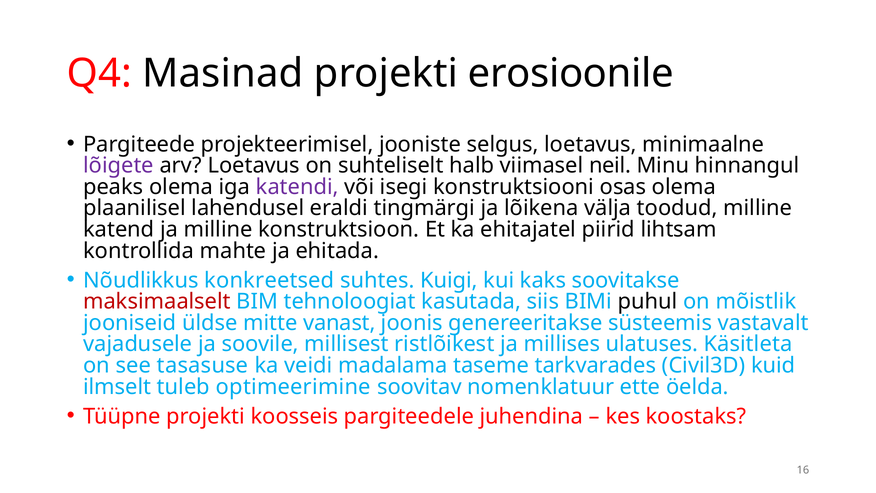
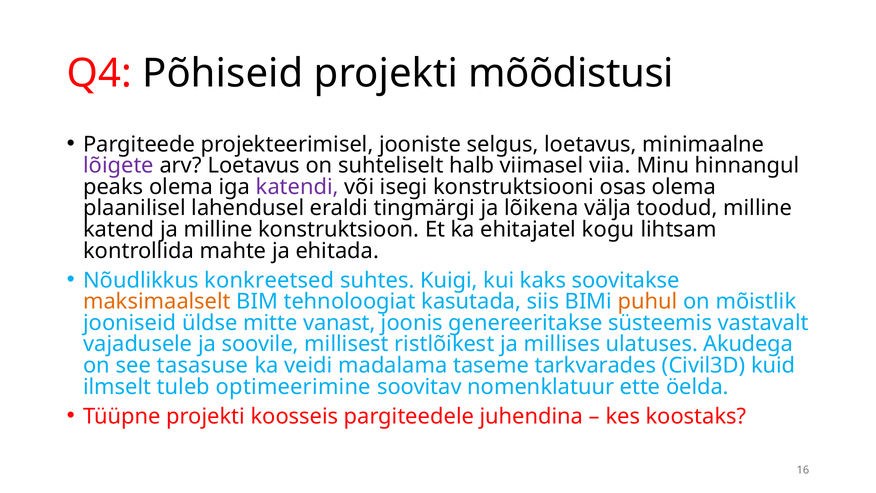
Masinad: Masinad -> Põhiseid (223, 74)
erosioonile: erosioonile -> mõõdistusi (571, 74)
neil: neil -> viia (610, 166)
piirid: piirid -> kogu (608, 229)
maksimaalselt colour: red -> orange (157, 301)
puhul colour: black -> orange (647, 301)
Käsitleta: Käsitleta -> Akudega (748, 344)
